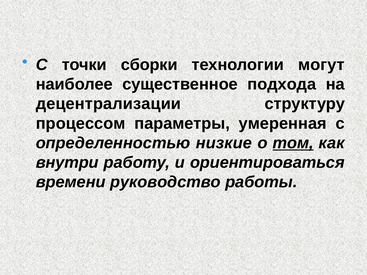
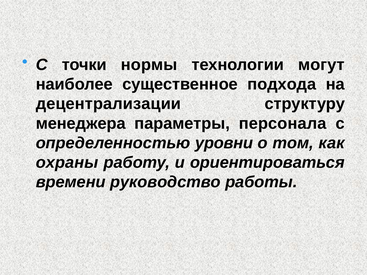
сборки: сборки -> нормы (149, 65)
процессом: процессом -> менеджера (81, 123)
умеренная: умеренная -> персонала (283, 123)
низкие: низкие -> уровни (224, 143)
том underline: present -> none (293, 143)
внутри: внутри -> охраны (67, 163)
